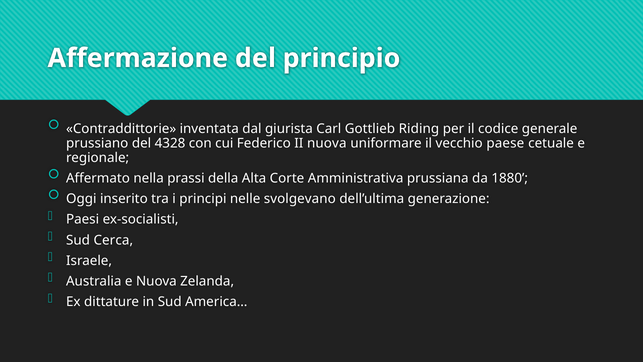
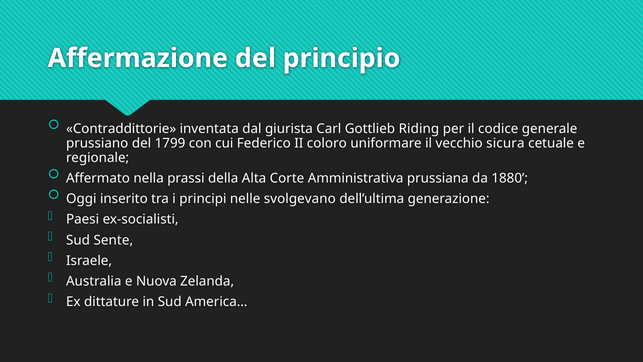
4328: 4328 -> 1799 (170, 143)
II nuova: nuova -> coloro (327, 143)
paese: paese -> sicura (505, 143)
Cerca: Cerca -> Sente (113, 240)
